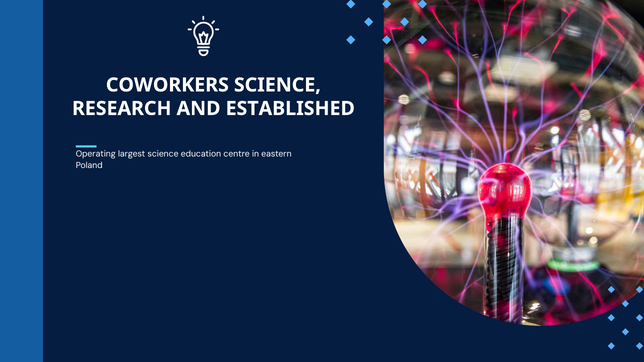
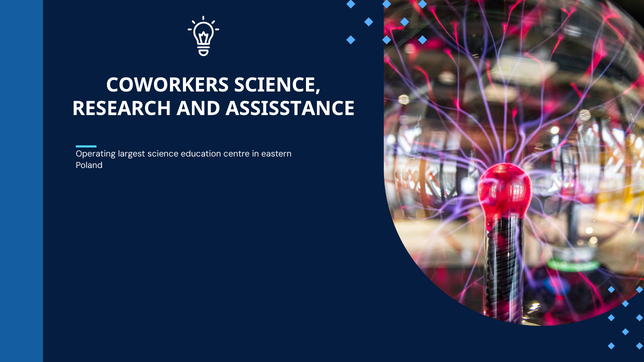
ESTABLISHED: ESTABLISHED -> ASSISSTANCE (290, 109)
